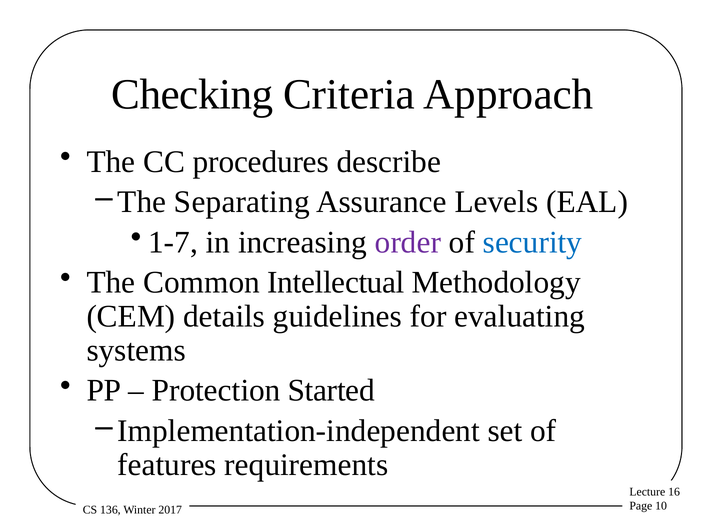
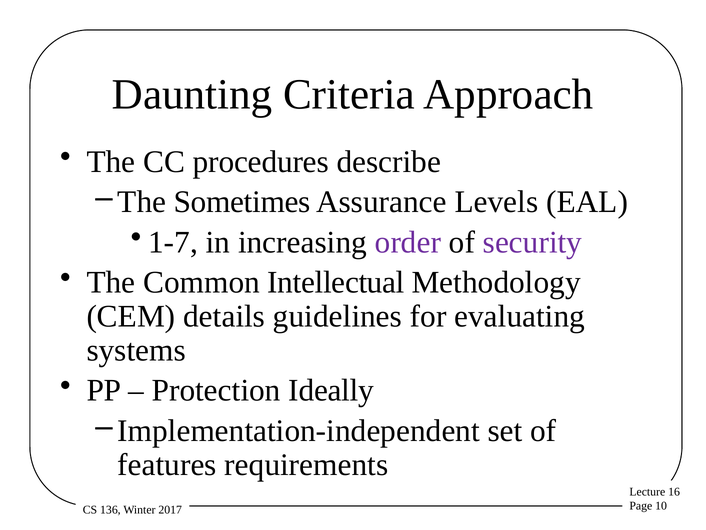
Checking: Checking -> Daunting (192, 94)
Separating: Separating -> Sometimes (242, 202)
security colour: blue -> purple (532, 242)
Started: Started -> Ideally (331, 390)
